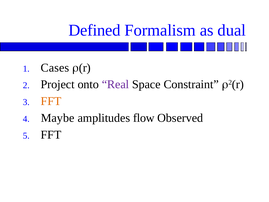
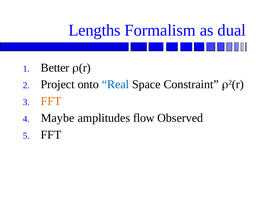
Defined: Defined -> Lengths (94, 30)
Cases: Cases -> Better (55, 68)
Real colour: purple -> blue (115, 84)
